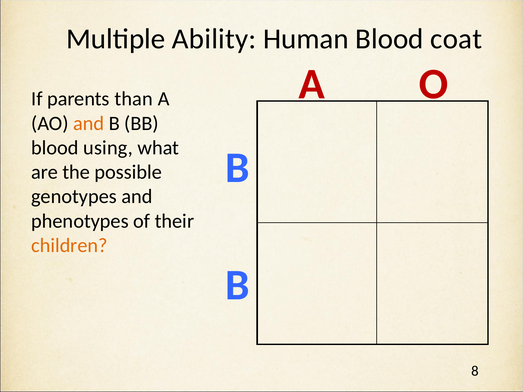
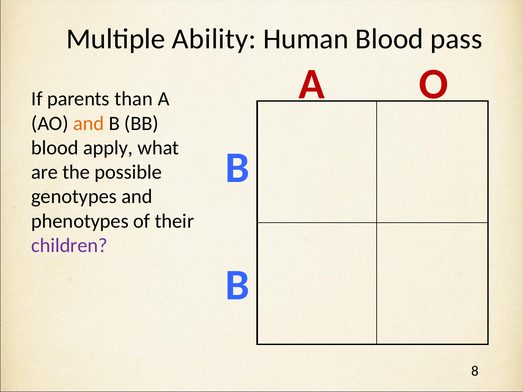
coat: coat -> pass (456, 39)
using: using -> apply (108, 148)
children colour: orange -> purple (69, 246)
